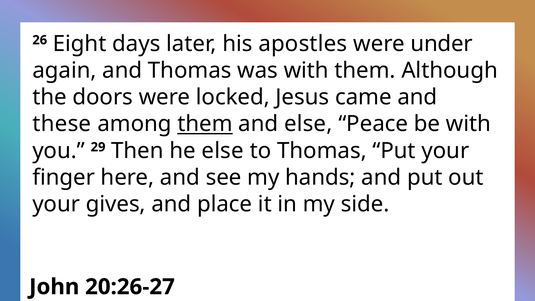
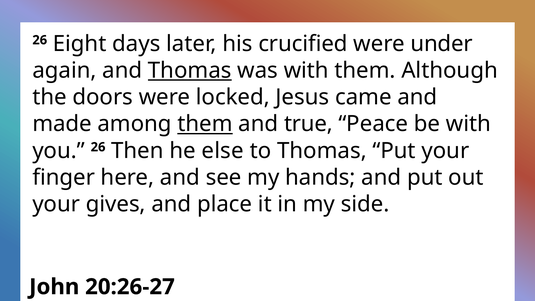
apostles: apostles -> crucified (303, 44)
Thomas underline: none -> present (190, 70)
these: these -> made (62, 124)
and else: else -> true (308, 124)
you 29: 29 -> 26 (98, 147)
